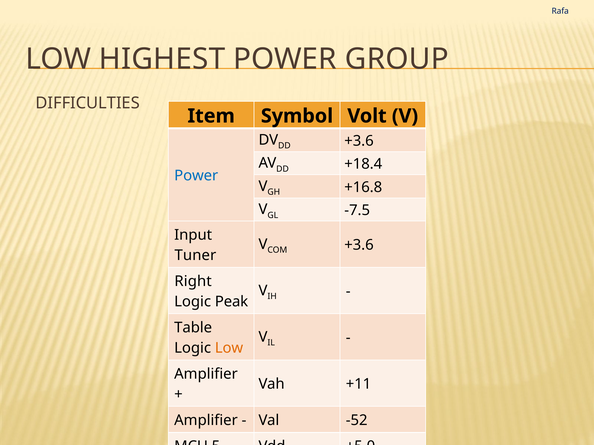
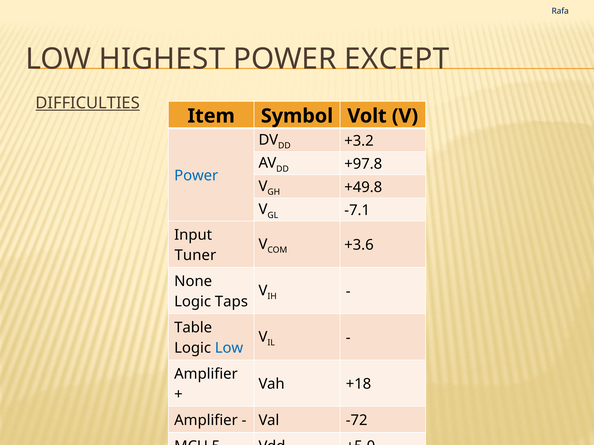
GROUP: GROUP -> EXCEPT (397, 59)
DIFFICULTIES underline: none -> present (88, 103)
+3.6: +3.6 -> +3.2 (359, 141)
+18.4: +18.4 -> +97.8 (363, 164)
+16.8: +16.8 -> +49.8 (363, 187)
-7.5: -7.5 -> -7.1 (357, 211)
Right: Right -> None (193, 282)
Peak: Peak -> Taps (231, 302)
Low colour: orange -> blue (229, 348)
+11: +11 -> +18 (359, 384)
-52: -52 -> -72 (357, 421)
